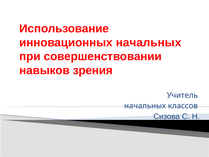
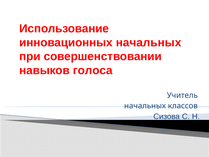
зрения: зрения -> голоса (93, 70)
